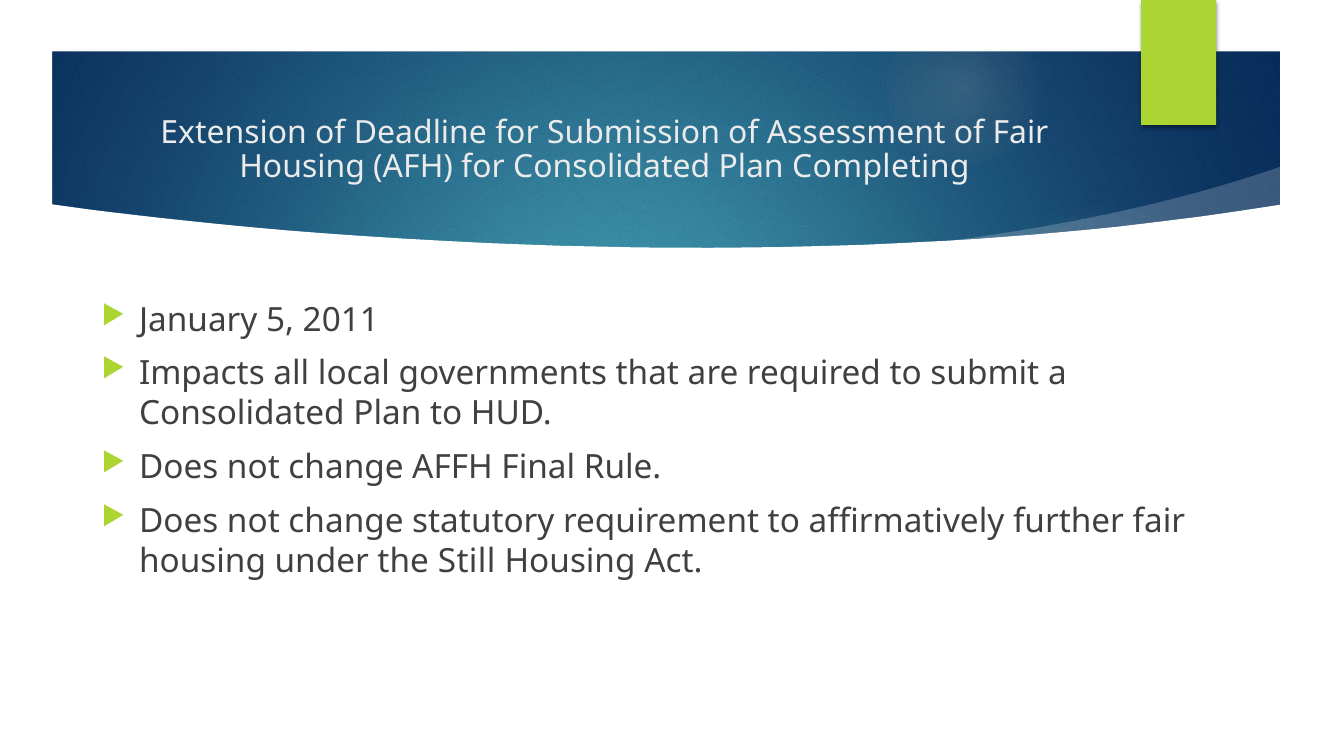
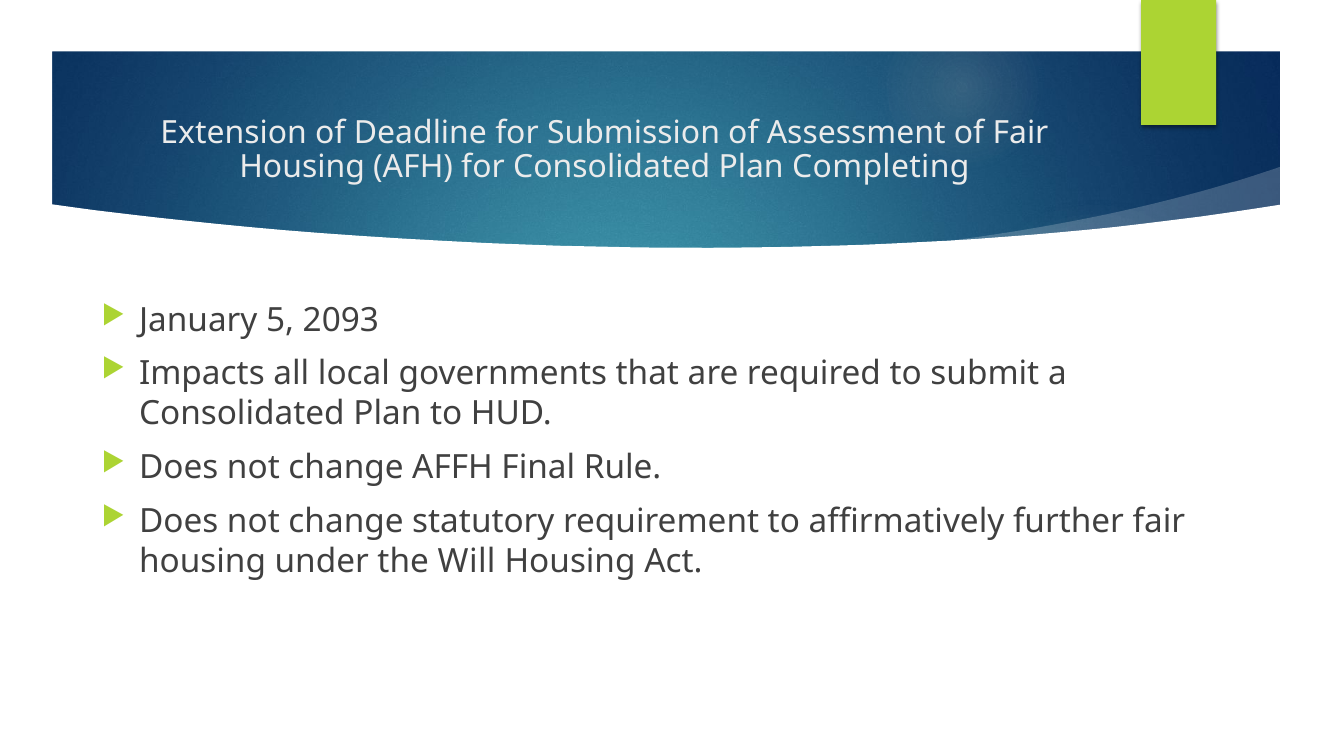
2011: 2011 -> 2093 (341, 320)
Still: Still -> Will (467, 562)
